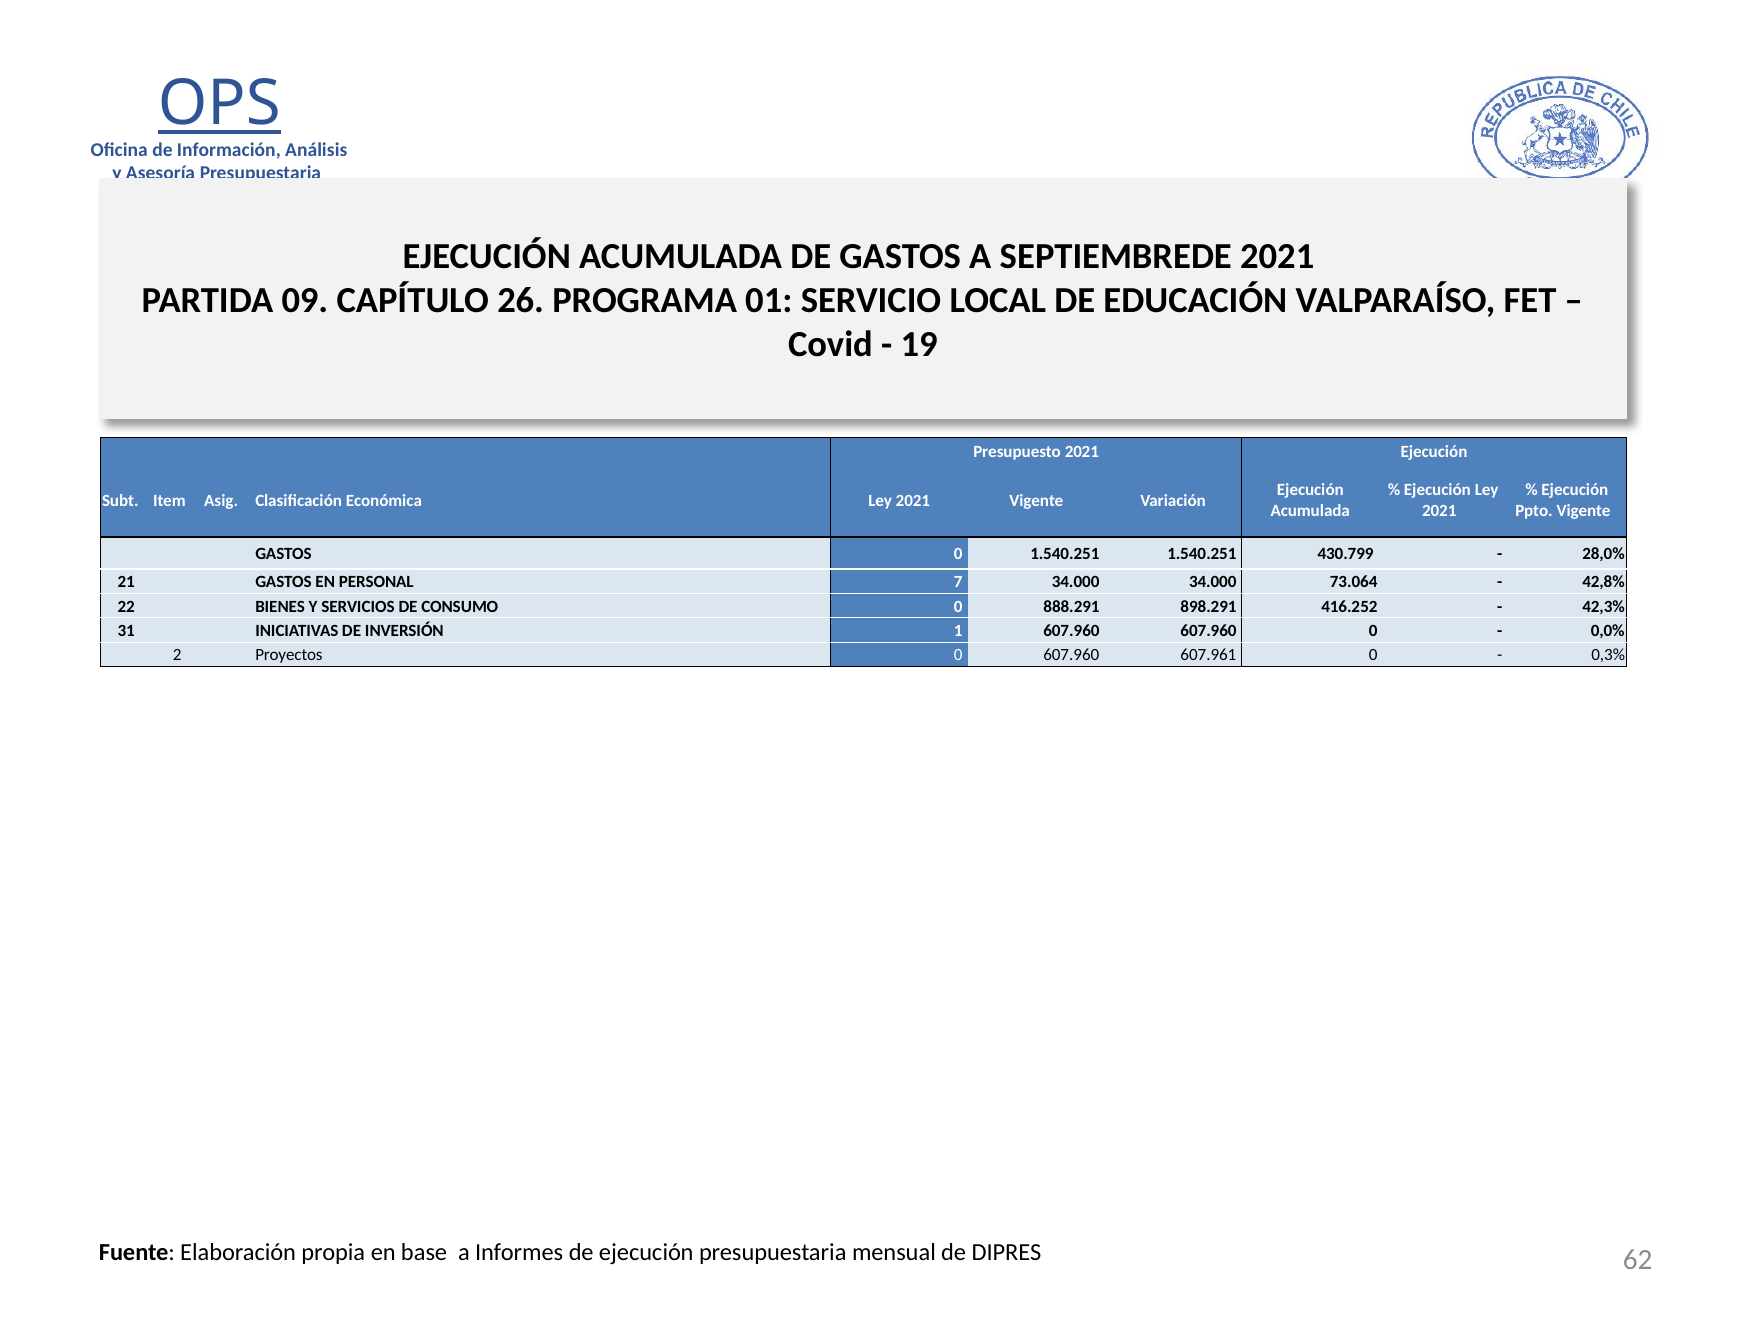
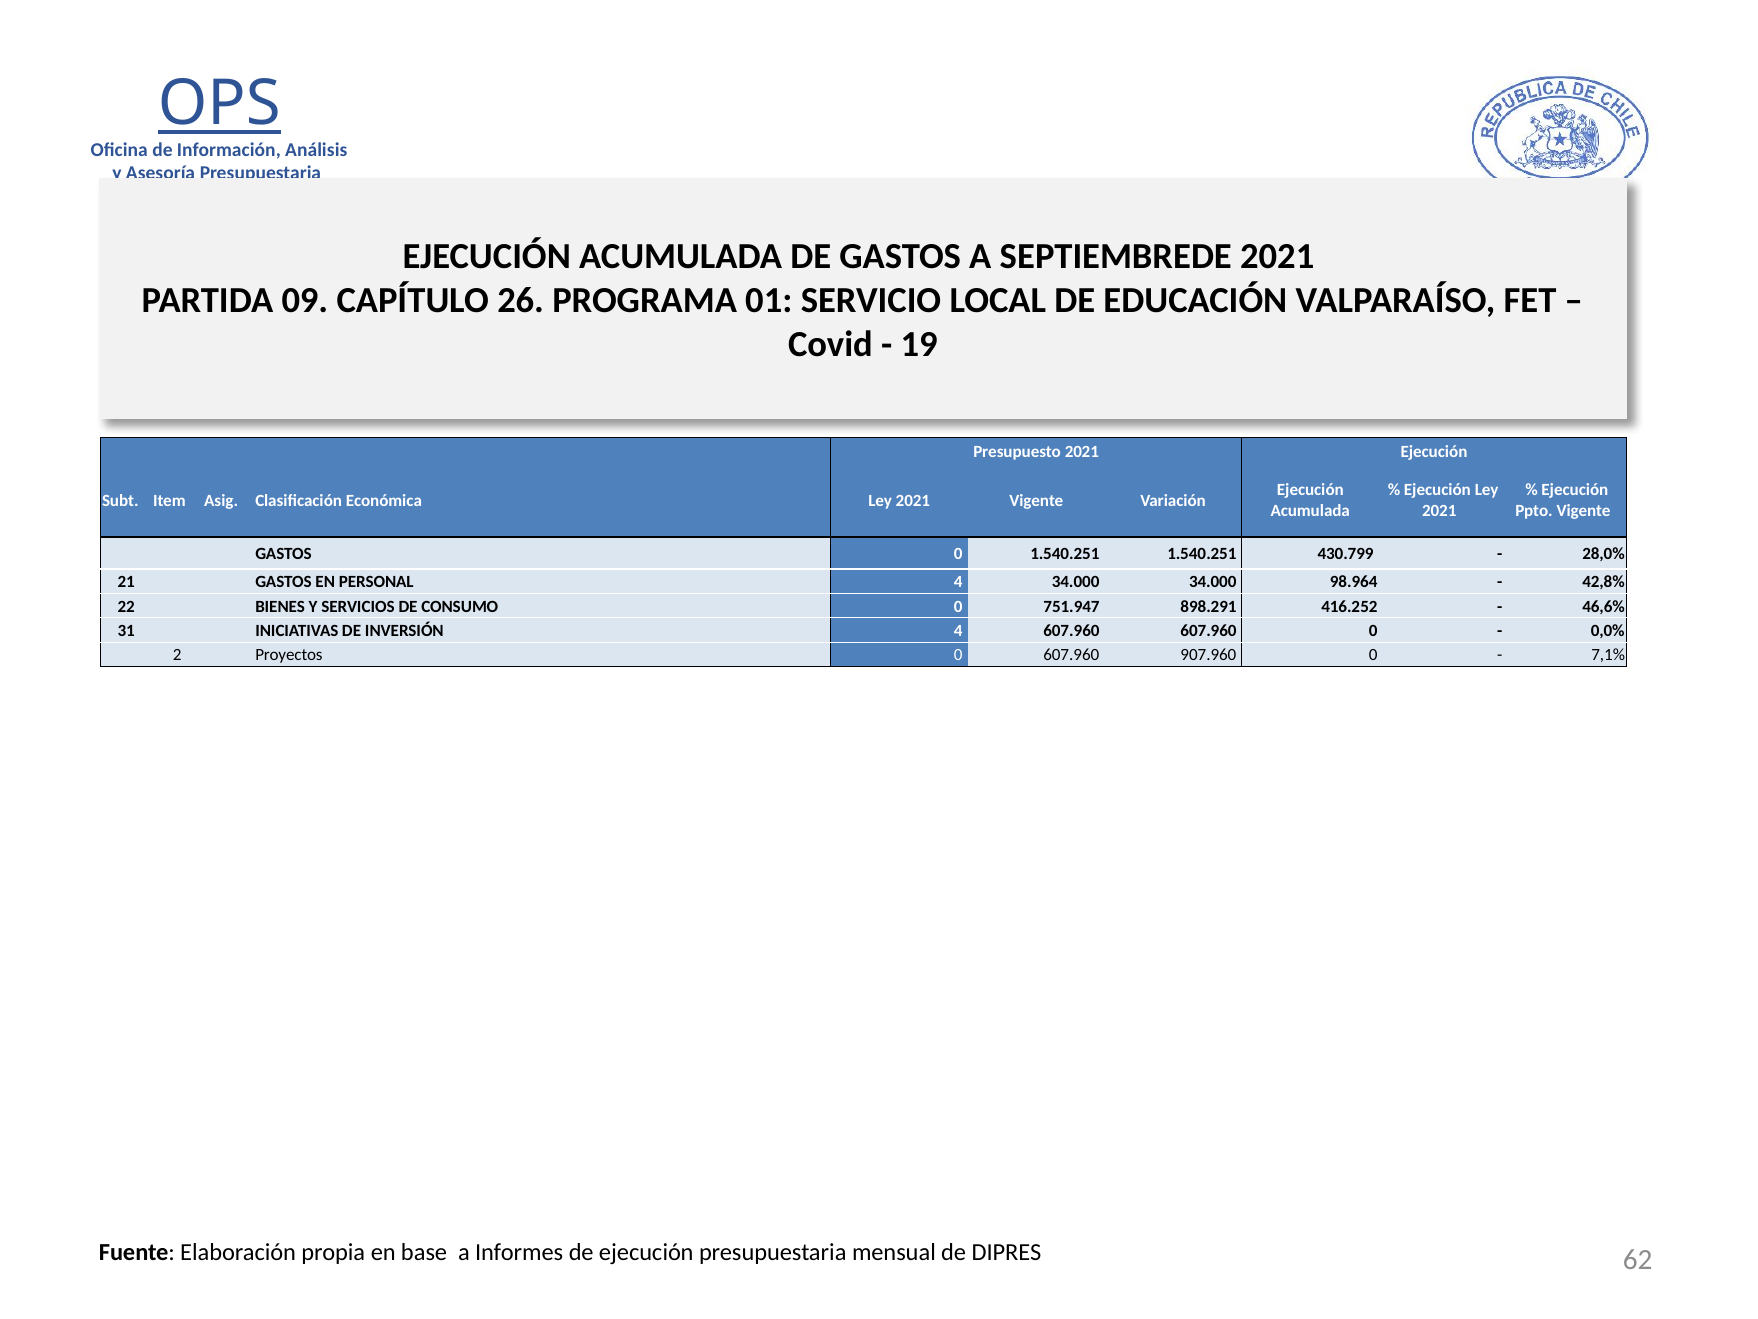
PERSONAL 7: 7 -> 4 (958, 582)
73.064: 73.064 -> 98.964 (1354, 582)
888.291: 888.291 -> 751.947 (1072, 606)
42,3%: 42,3% -> 46,6% (1604, 606)
INVERSIÓN 1: 1 -> 4 (958, 630)
607.961: 607.961 -> 907.960 (1208, 655)
0,3%: 0,3% -> 7,1% (1608, 655)
